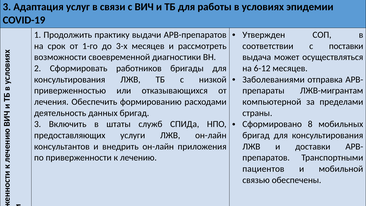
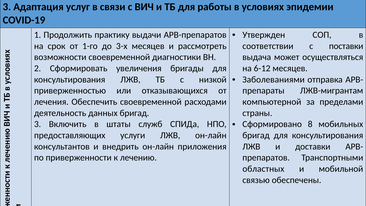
работников: работников -> увеличения (139, 68)
Обеспечить формированию: формированию -> своевременной (151, 102)
пациентов: пациентов -> областных (263, 169)
